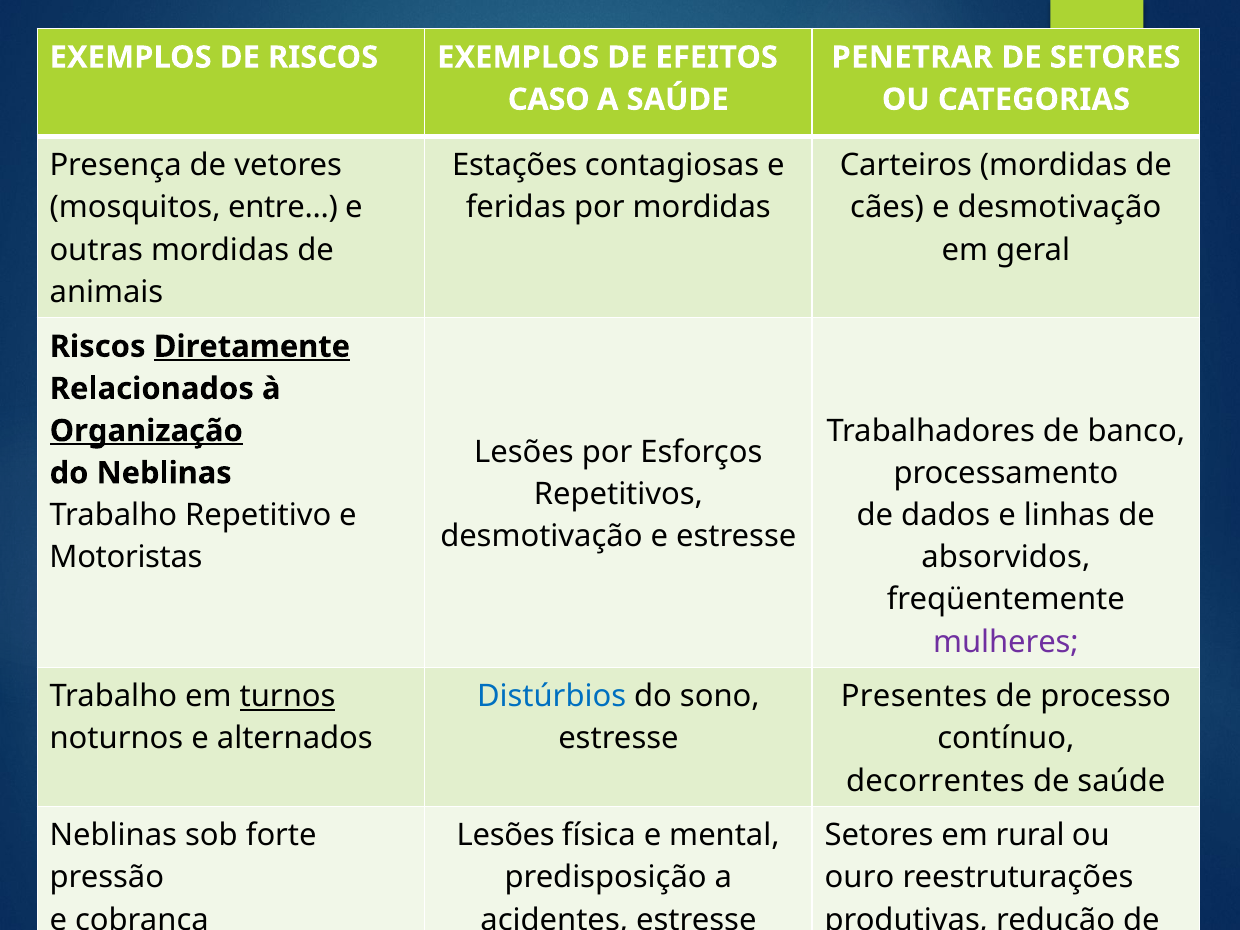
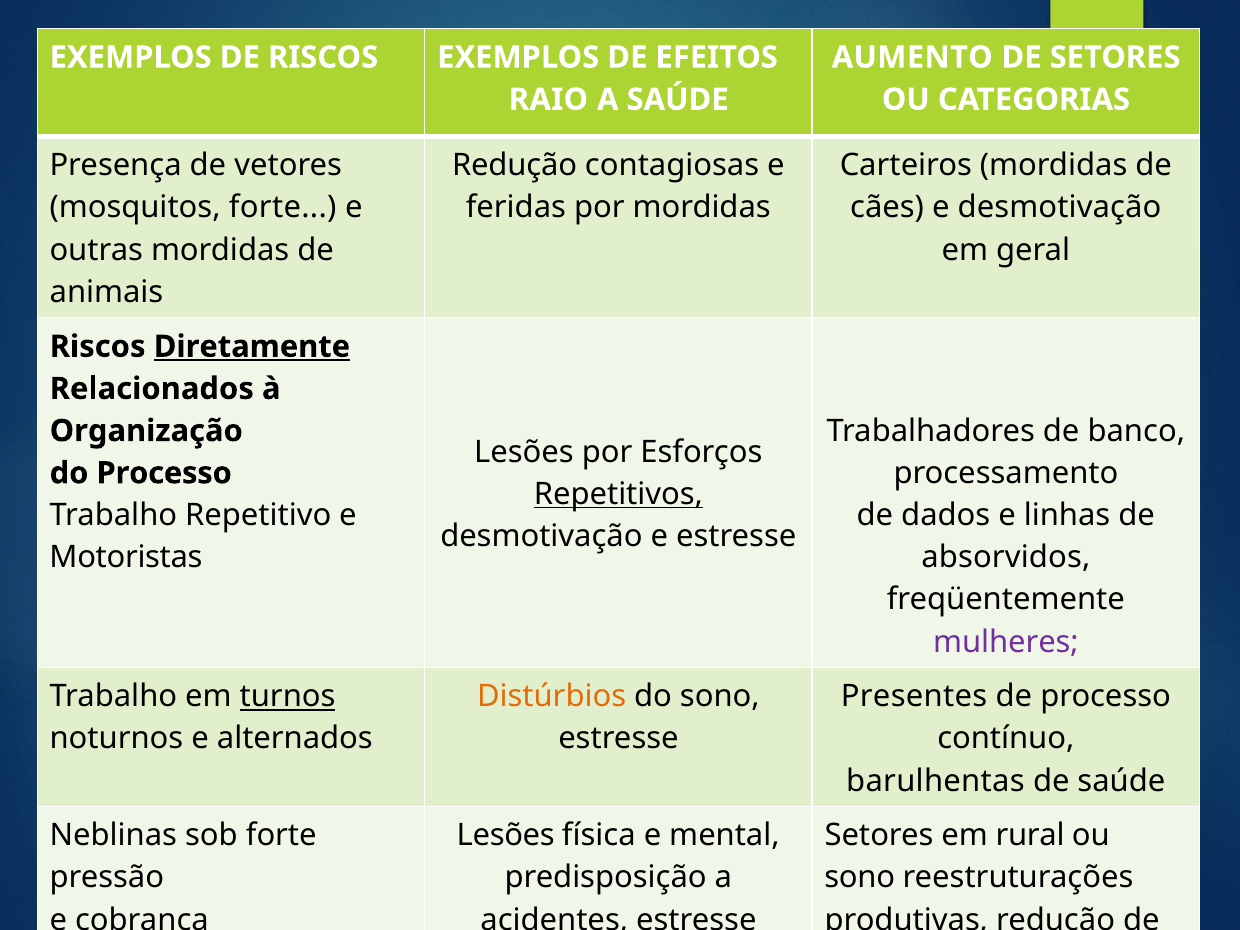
PENETRAR: PENETRAR -> AUMENTO (912, 57)
CASO: CASO -> RAIO (548, 100)
Estações: Estações -> Redução (515, 165)
mosquitos entre: entre -> forte (283, 208)
Organização underline: present -> none (146, 431)
do Neblinas: Neblinas -> Processo (164, 473)
Repetitivos underline: none -> present (618, 494)
Distúrbios colour: blue -> orange (552, 696)
decorrentes: decorrentes -> barulhentas (935, 781)
ouro: ouro -> sono (860, 878)
